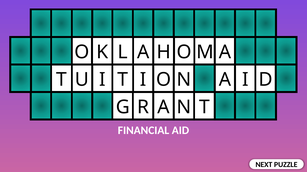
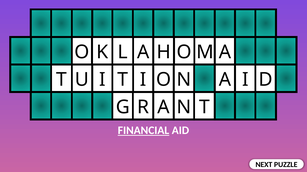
FINANCIAL underline: none -> present (144, 131)
